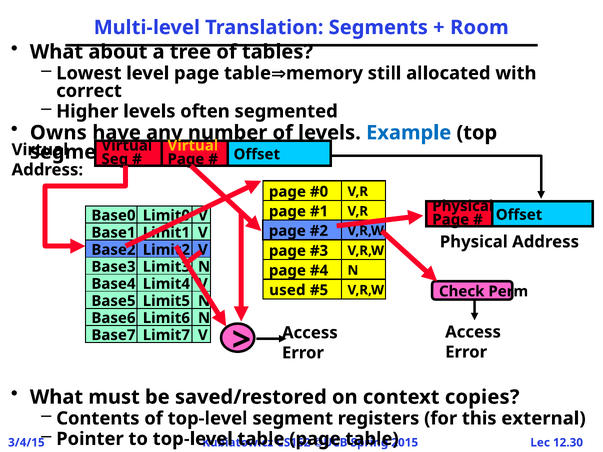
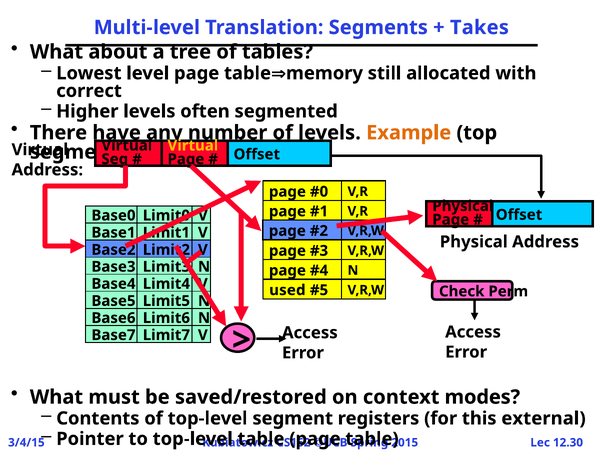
Room: Room -> Takes (479, 28)
Owns: Owns -> There (58, 133)
Example colour: blue -> orange (409, 133)
copies: copies -> modes (482, 397)
